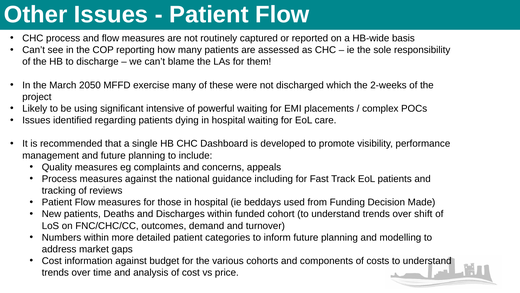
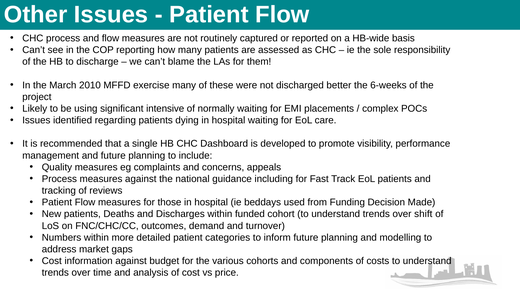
2050: 2050 -> 2010 (90, 85)
which: which -> better (339, 85)
2-weeks: 2-weeks -> 6-weeks (388, 85)
powerful: powerful -> normally (216, 108)
